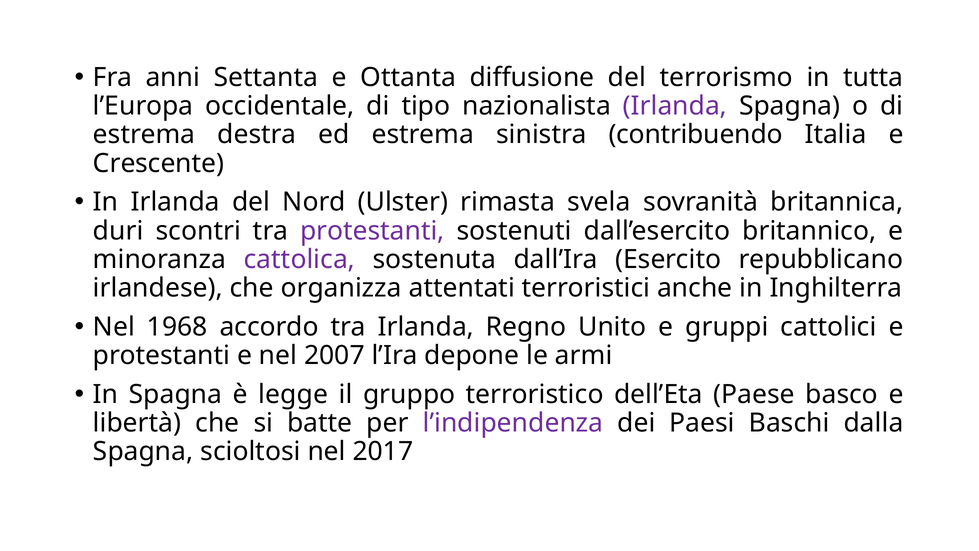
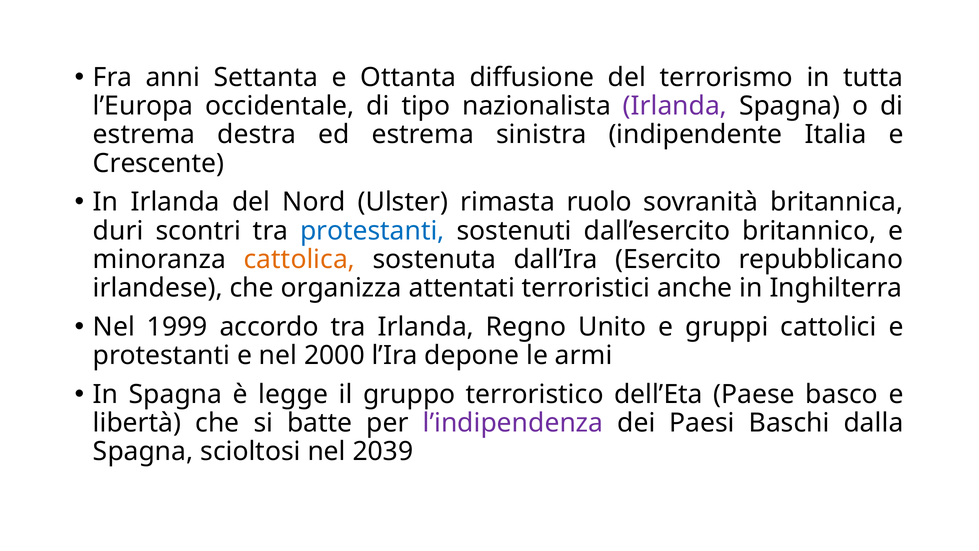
contribuendo: contribuendo -> indipendente (695, 135)
svela: svela -> ruolo (599, 202)
protestanti colour: purple -> blue (372, 231)
cattolica colour: purple -> orange (299, 259)
1968: 1968 -> 1999 (177, 327)
2007: 2007 -> 2000 (334, 355)
2017: 2017 -> 2039 (383, 451)
